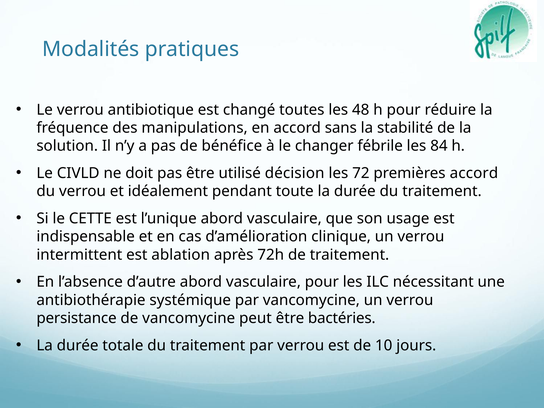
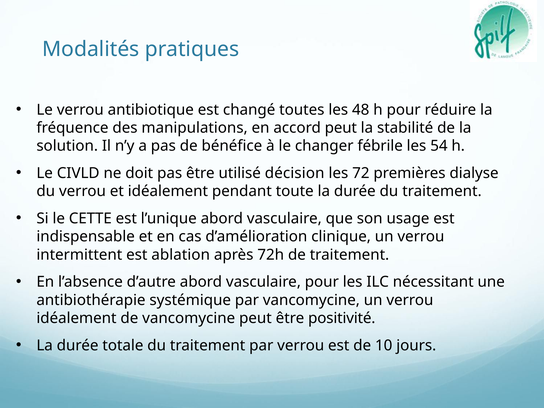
accord sans: sans -> peut (341, 128)
84: 84 -> 54 (439, 146)
premières accord: accord -> dialyse (474, 173)
persistance: persistance -> idéalement (76, 318)
bactéries: bactéries -> positivité (342, 318)
